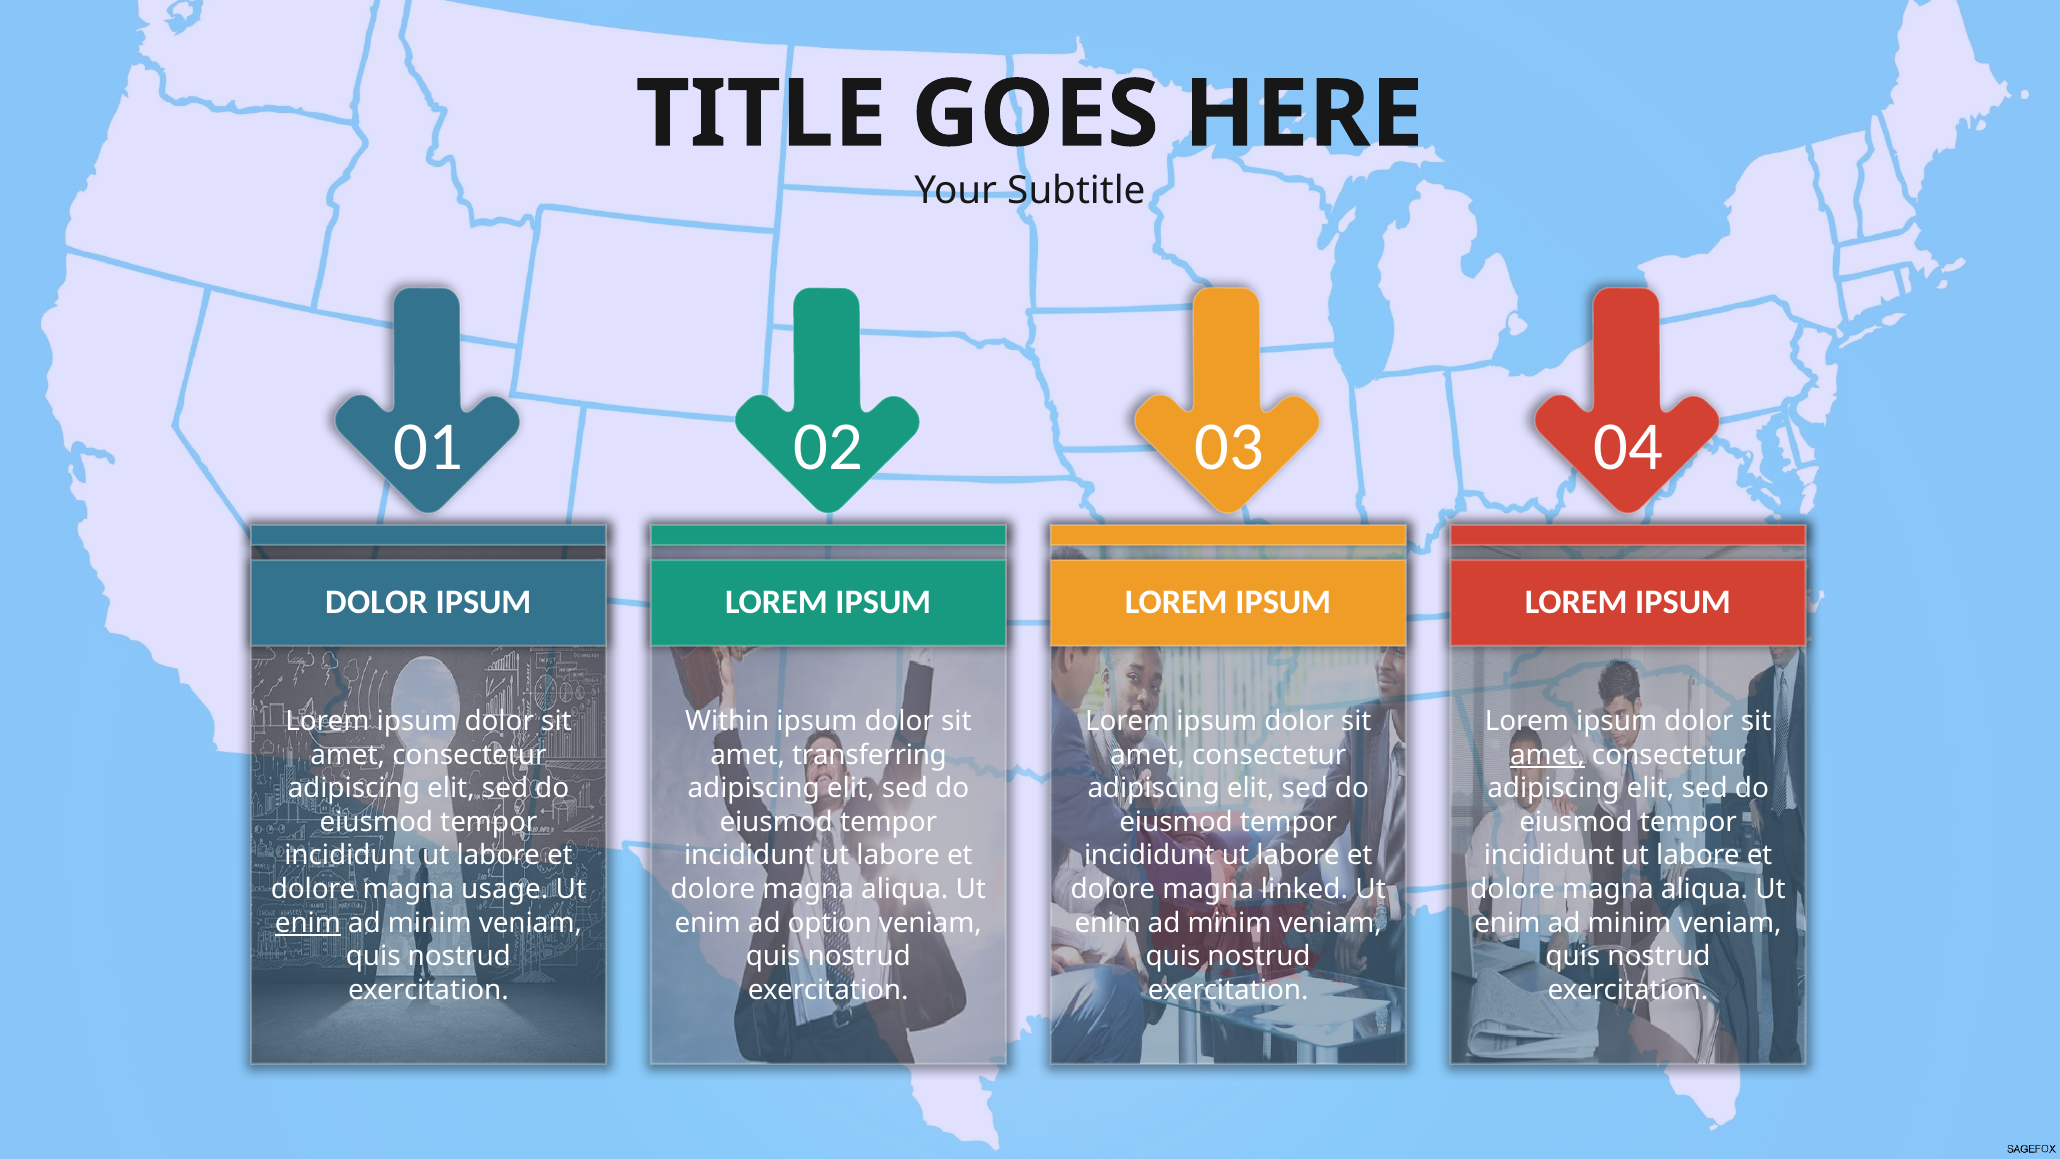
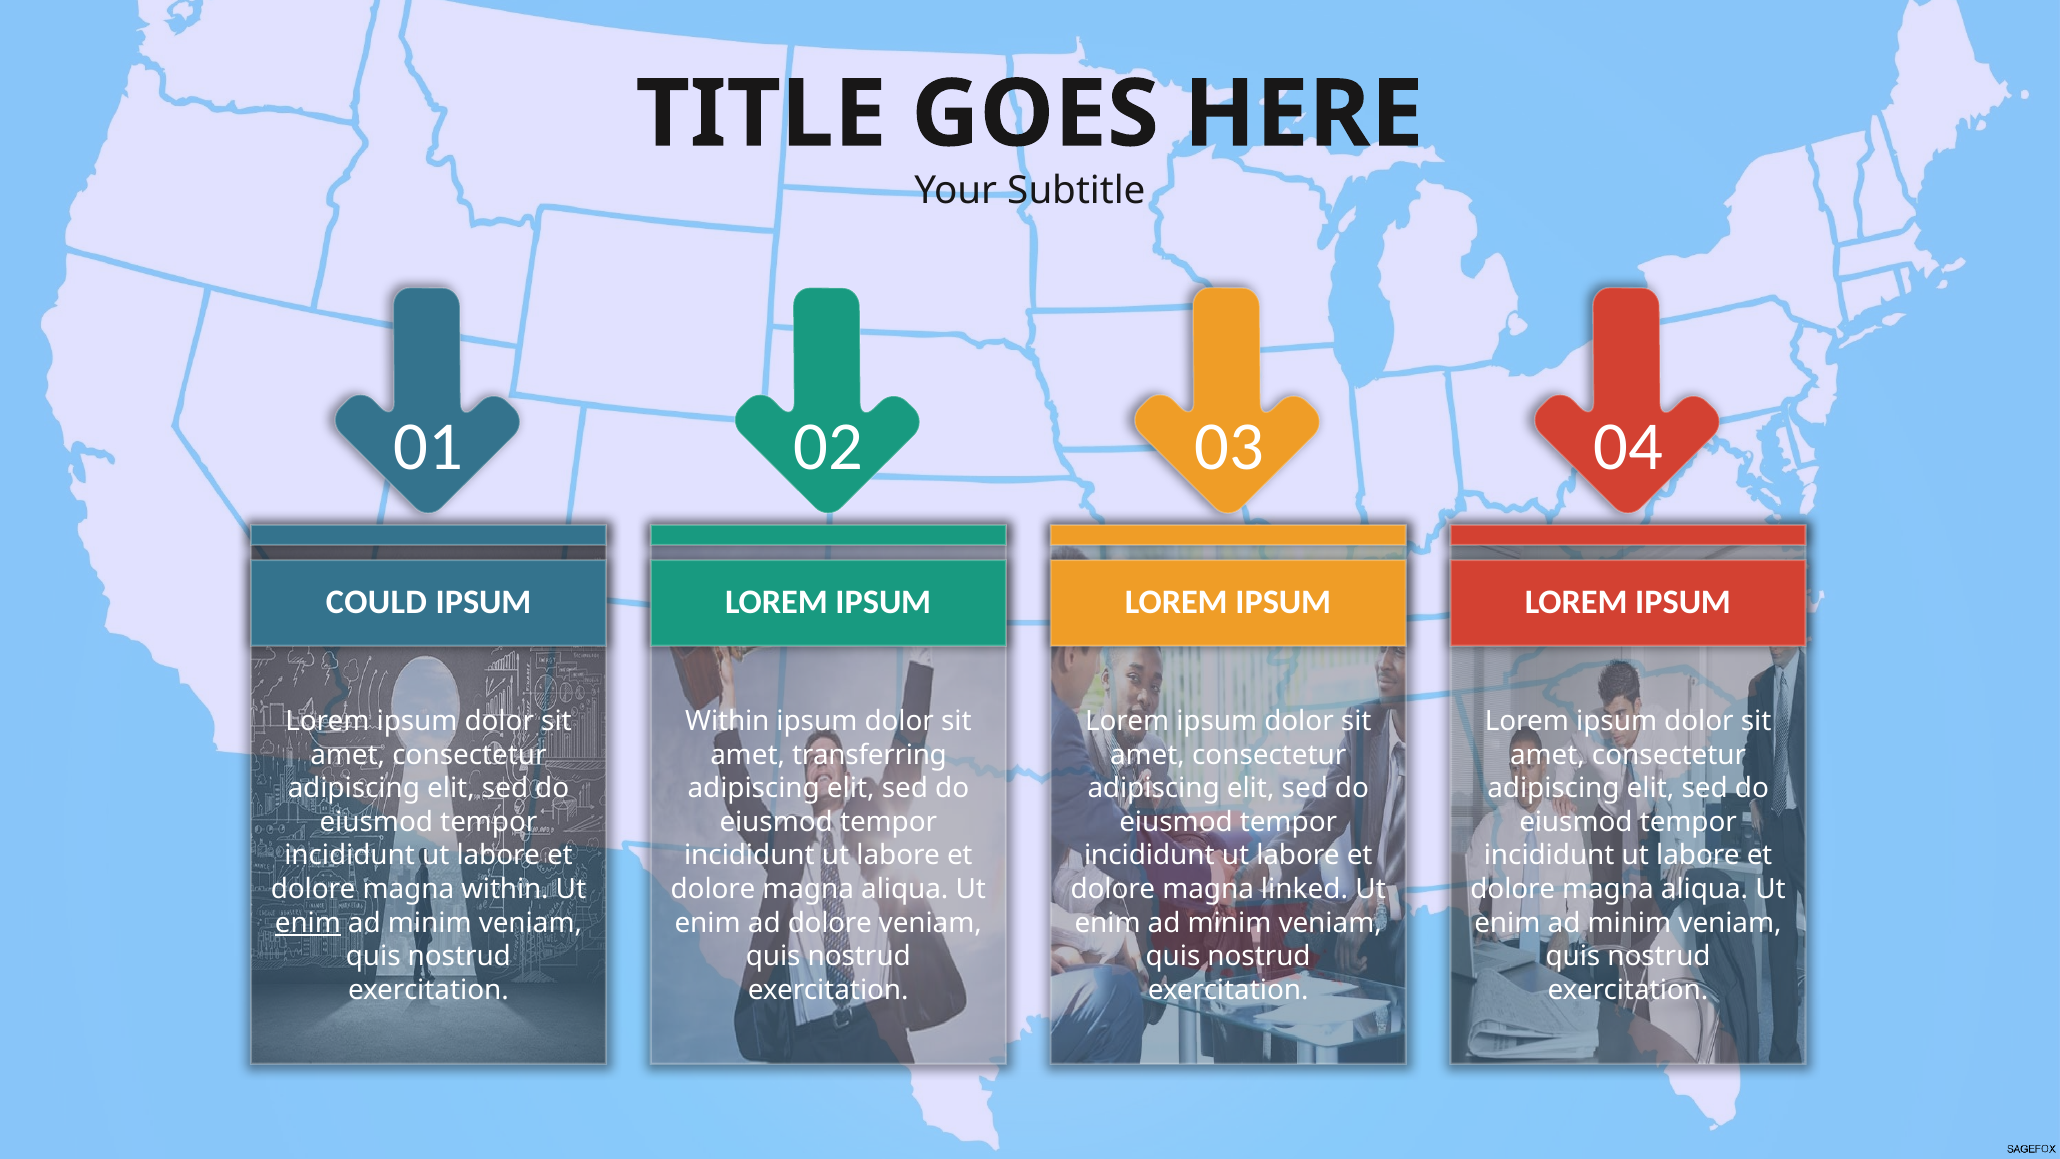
DOLOR: DOLOR -> COULD (376, 602)
amet underline: present -> none (1547, 755)
magna usage: usage -> within (505, 889)
ad option: option -> dolore (830, 923)
